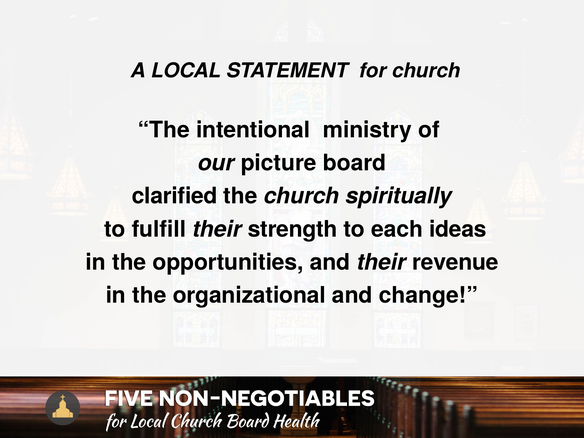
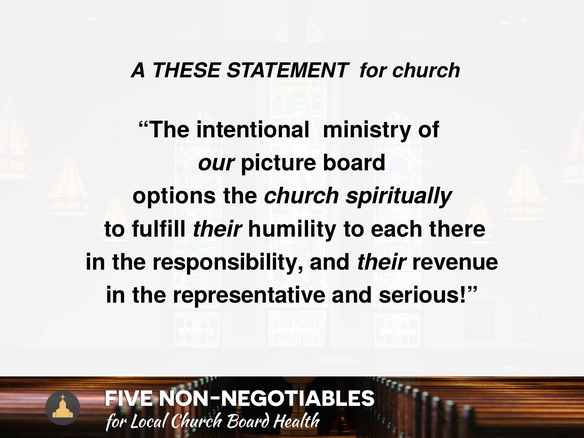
LOCAL: LOCAL -> THESE (186, 71)
clarified: clarified -> options (174, 196)
strength: strength -> humility (292, 229)
ideas: ideas -> there (458, 229)
opportunities: opportunities -> responsibility (228, 262)
organizational: organizational -> representative (249, 295)
change: change -> serious (428, 295)
